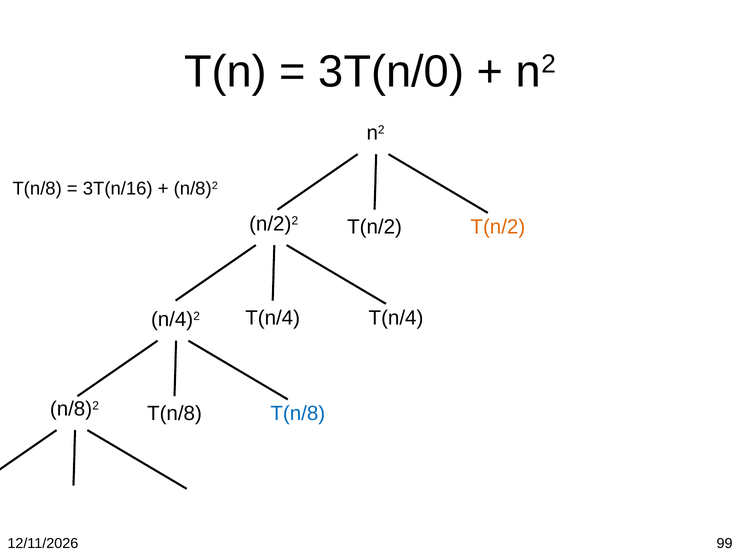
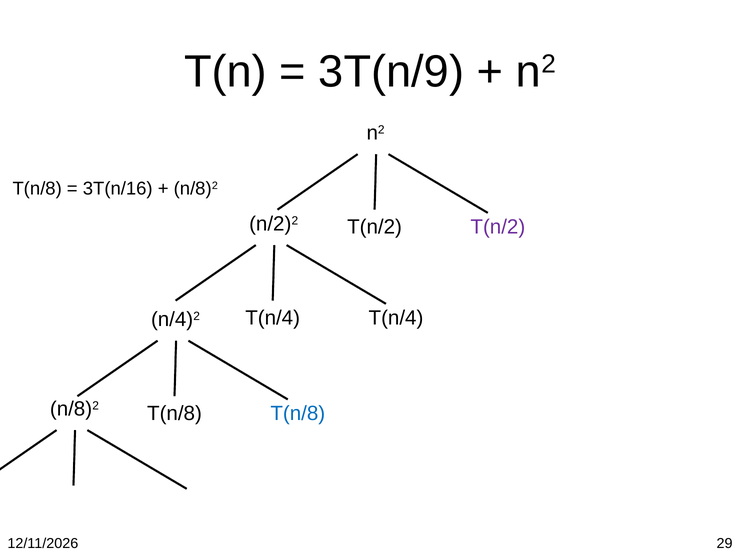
3T(n/0: 3T(n/0 -> 3T(n/9 (391, 72)
T(n/2 colour: orange -> purple (498, 227)
99: 99 -> 29 (725, 544)
